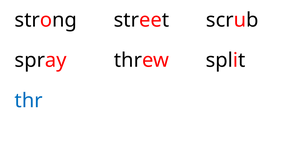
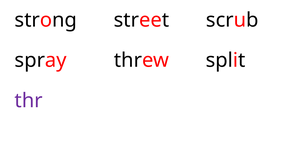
thr colour: blue -> purple (29, 101)
